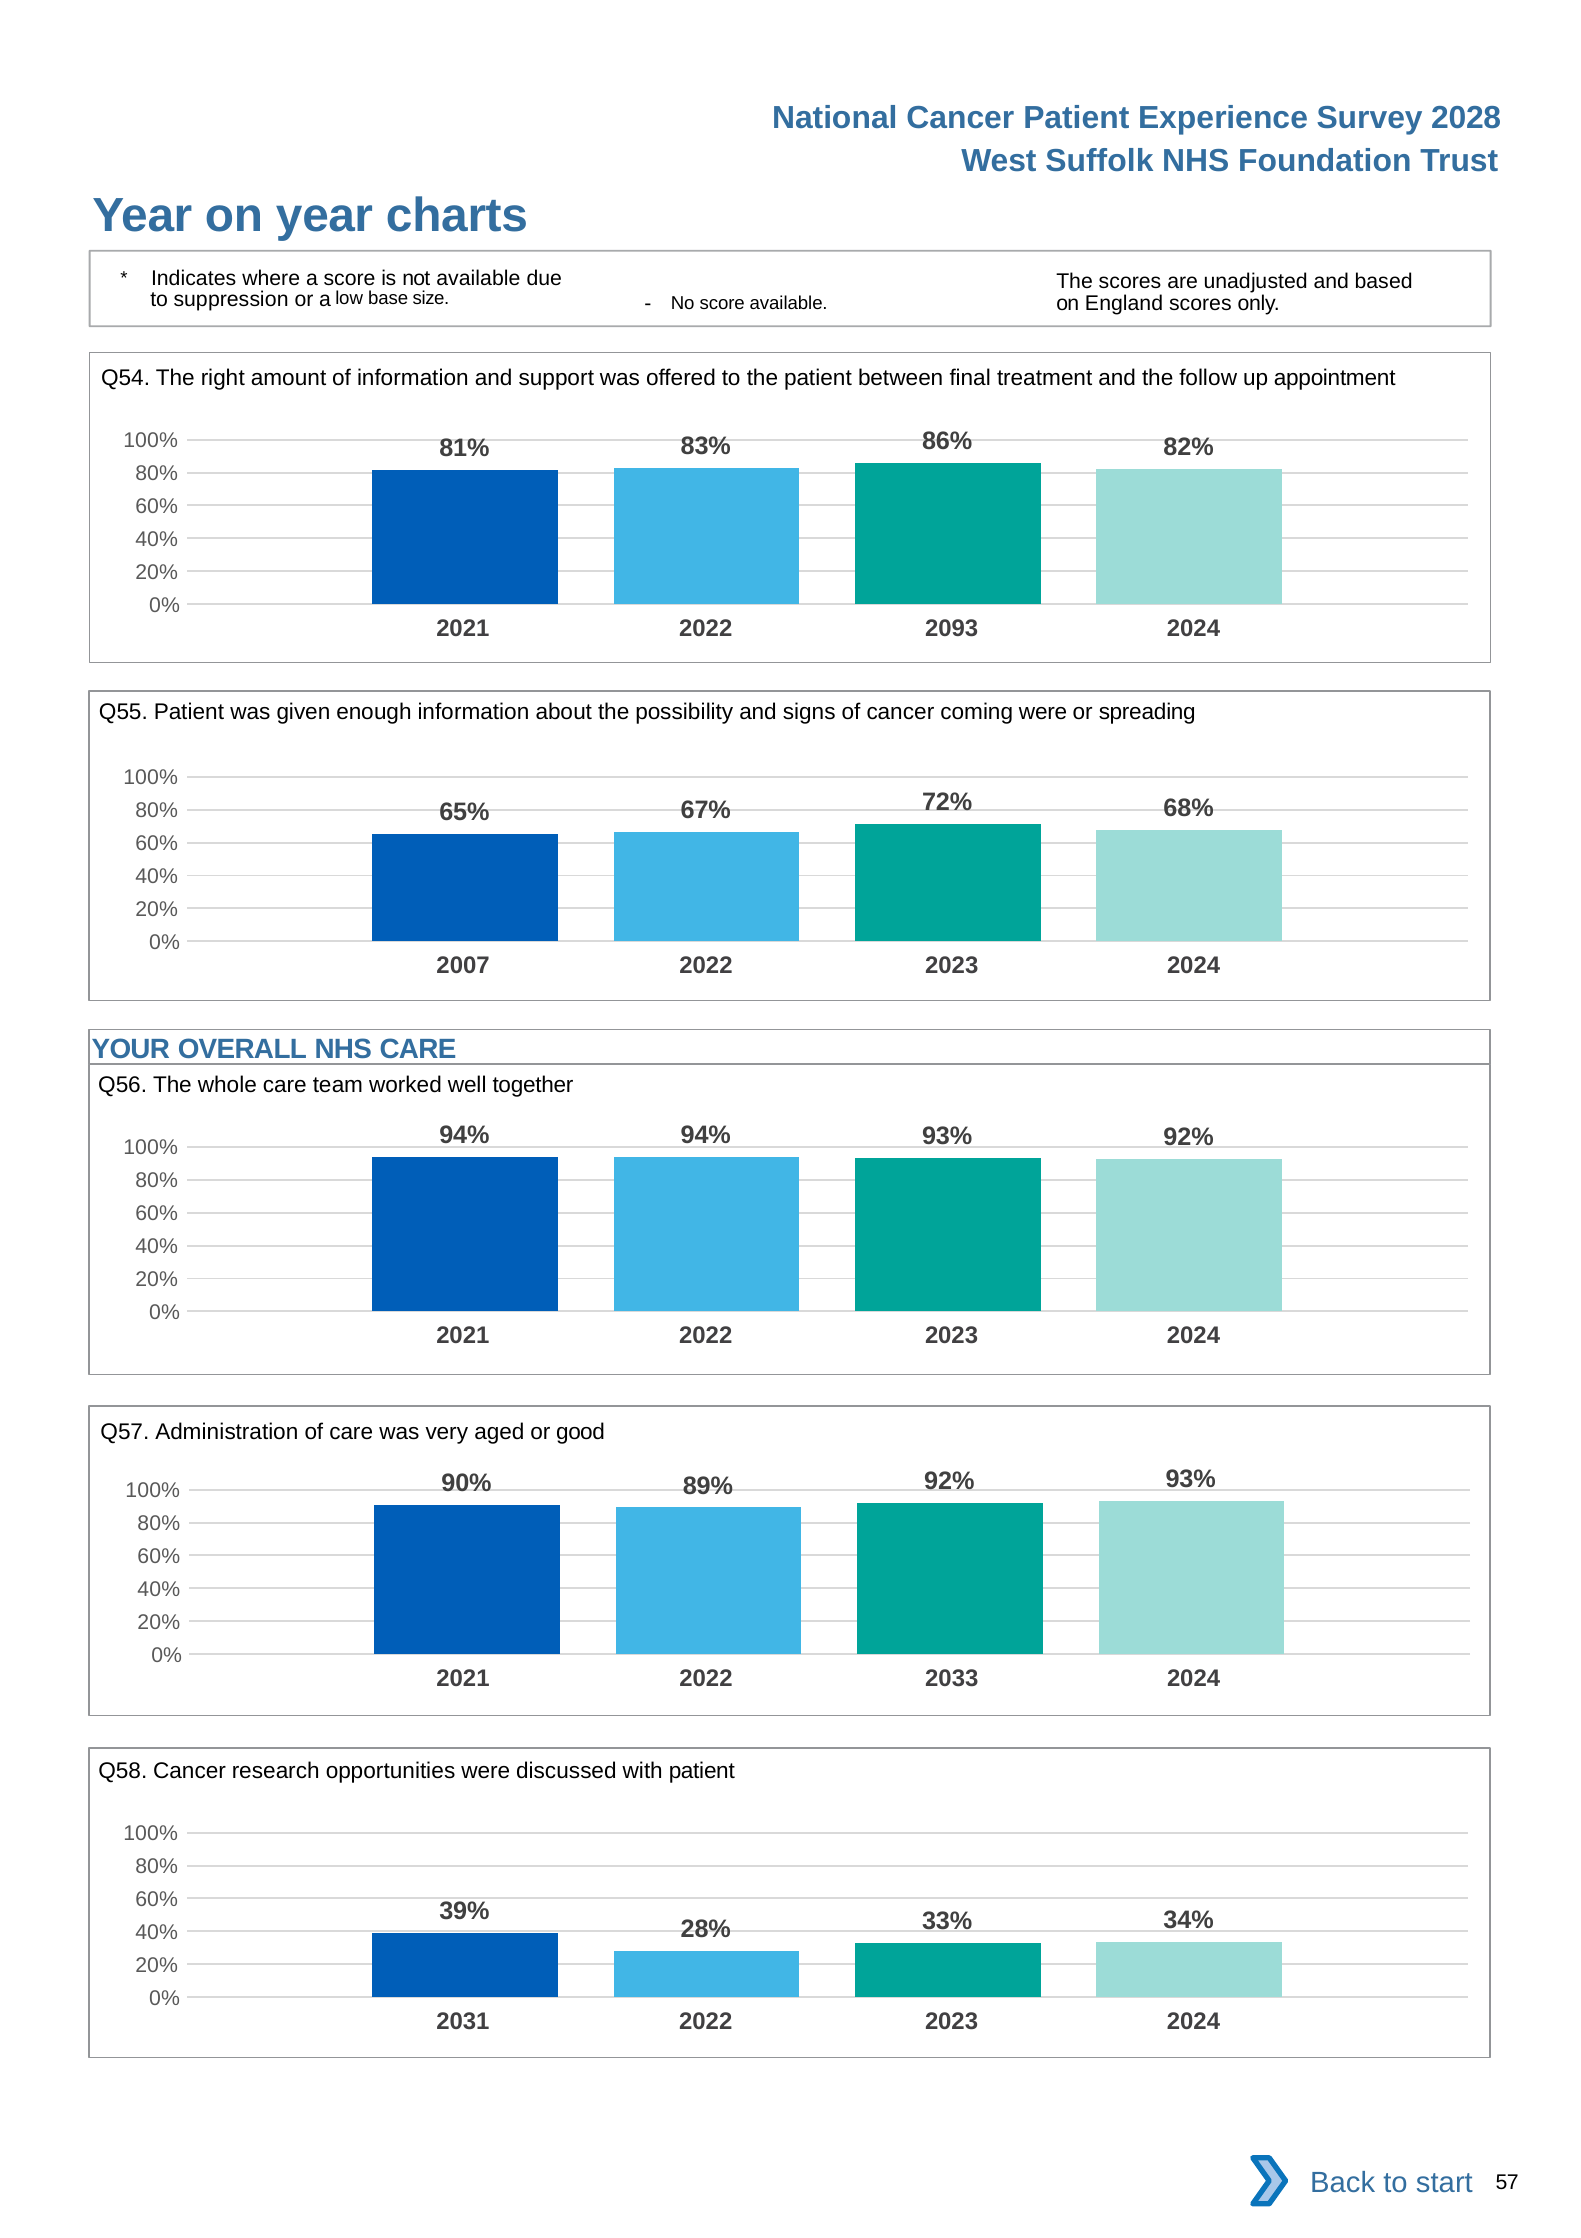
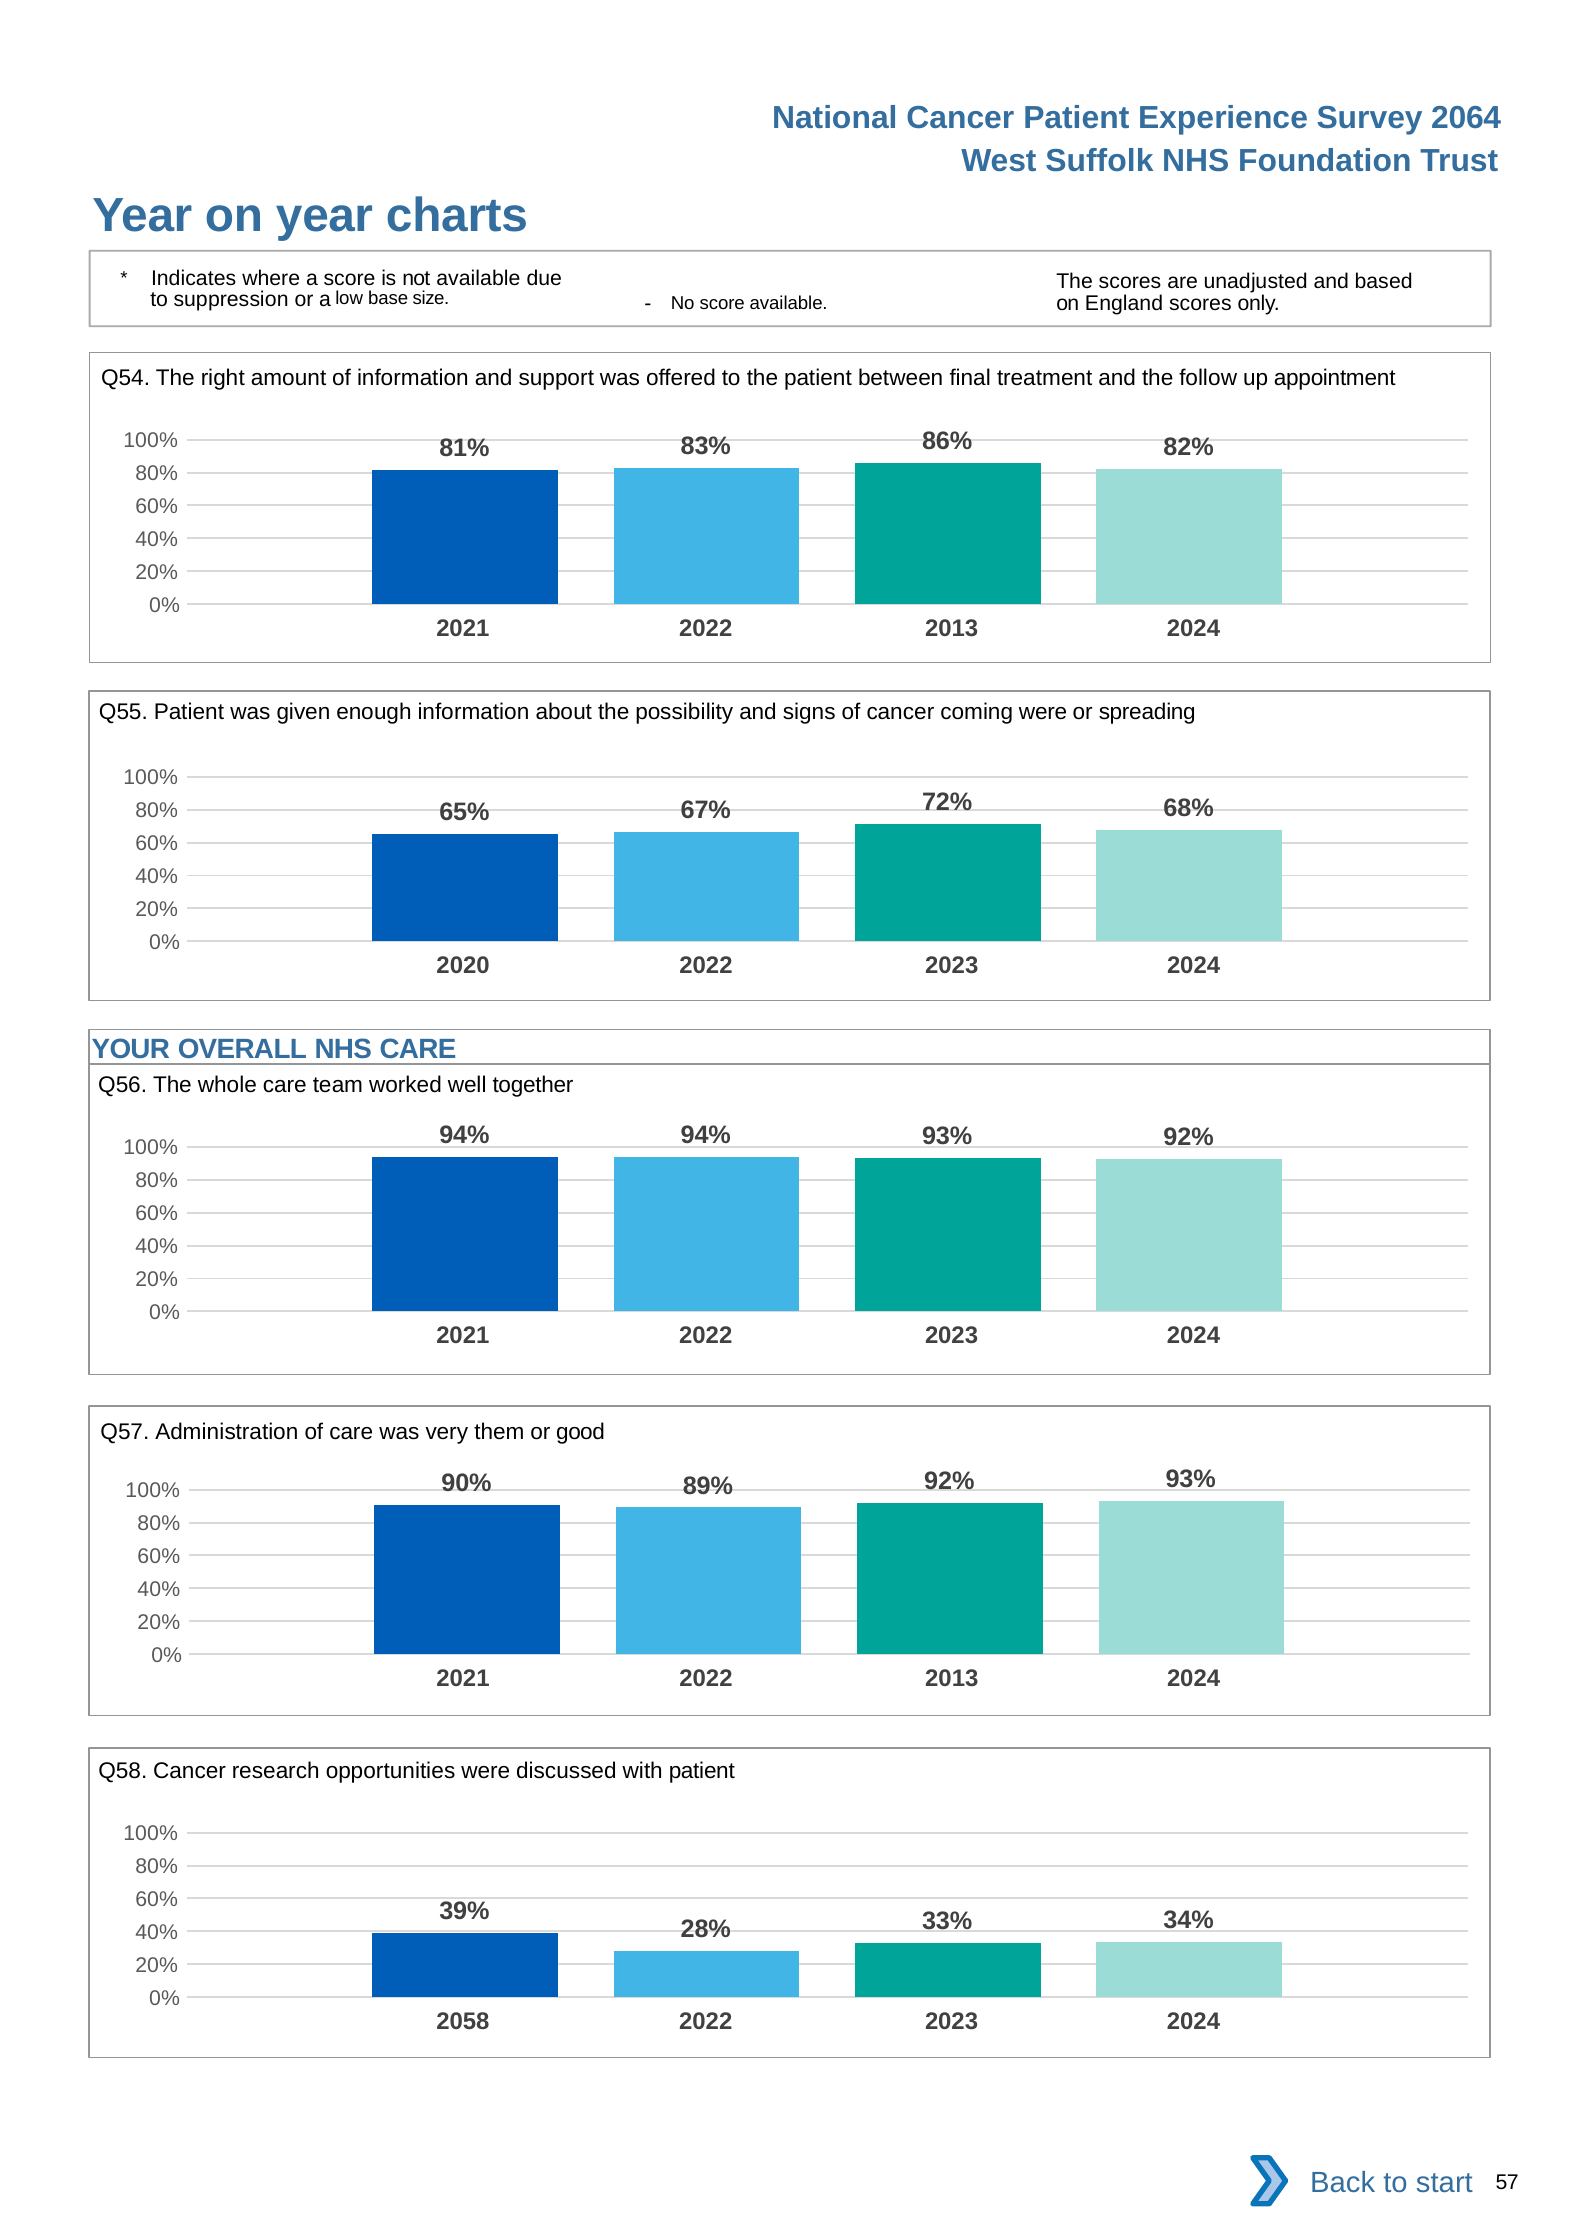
2028: 2028 -> 2064 (1466, 118)
2093: 2093 -> 2013 (952, 628)
2007: 2007 -> 2020 (463, 965)
aged: aged -> them (499, 1432)
2033: 2033 -> 2013 (952, 1678)
2031: 2031 -> 2058 (463, 2021)
